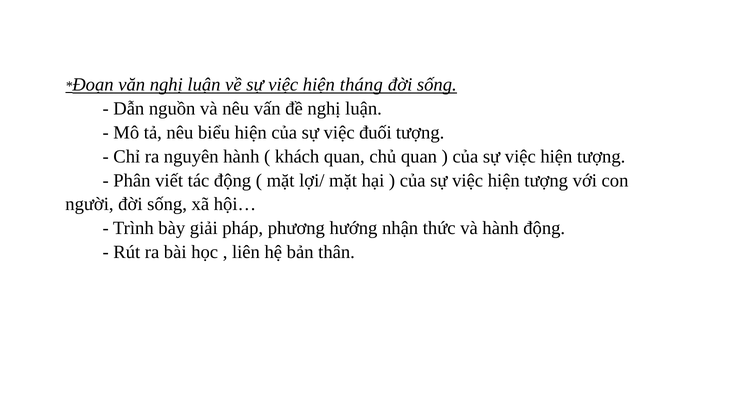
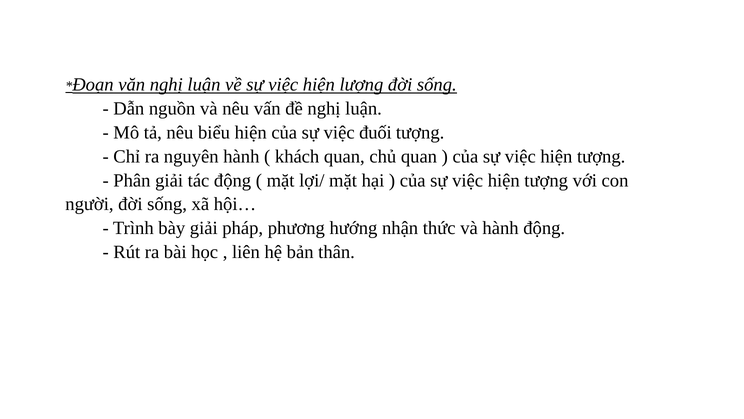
tháng: tháng -> lượng (361, 85)
Phân viết: viết -> giải (169, 180)
